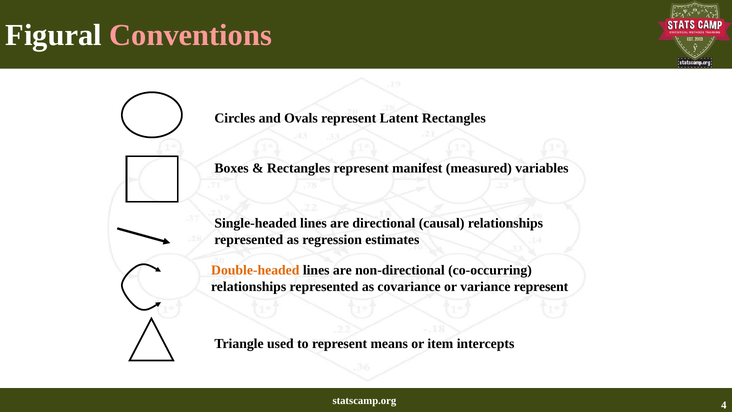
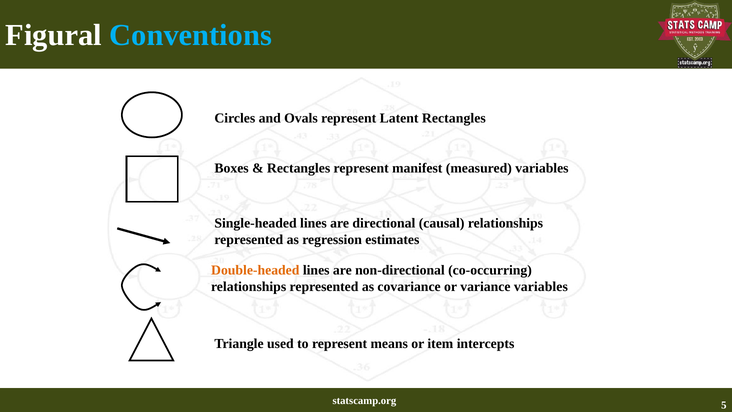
Conventions colour: pink -> light blue (191, 35)
variance represent: represent -> variables (541, 287)
4: 4 -> 5 (724, 405)
